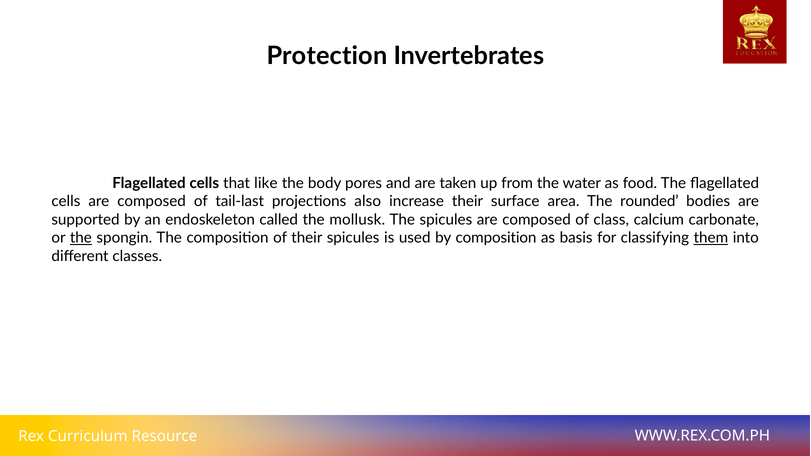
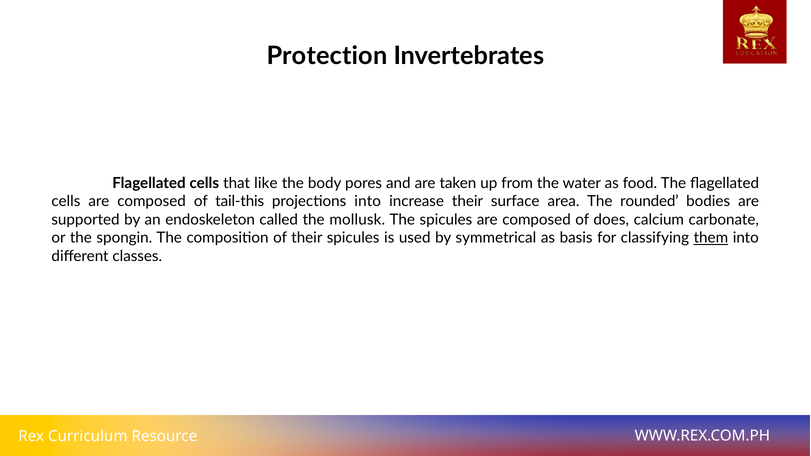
tail-last: tail-last -> tail-this (240, 201)
projections also: also -> into (368, 201)
class: class -> does (611, 220)
the underline: present -> none (81, 238)
by composition: composition -> symmetrical (496, 238)
